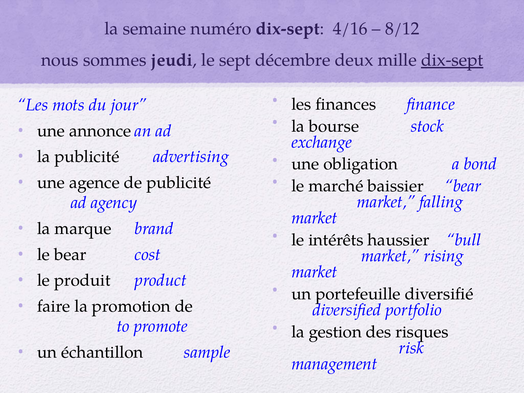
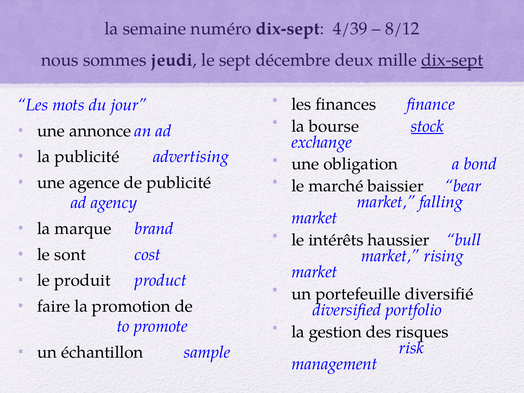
4/16: 4/16 -> 4/39 (350, 29)
stock underline: none -> present (427, 126)
le bear: bear -> sont (70, 255)
